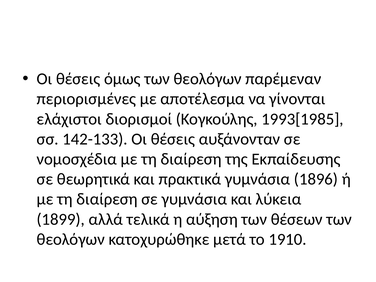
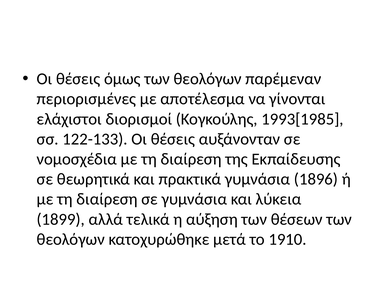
142-133: 142-133 -> 122-133 (95, 139)
